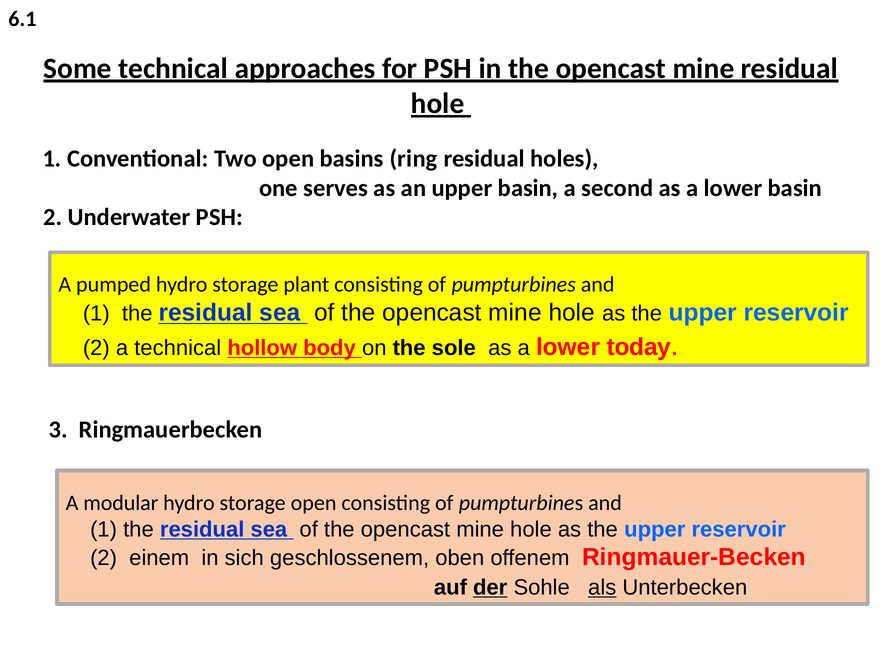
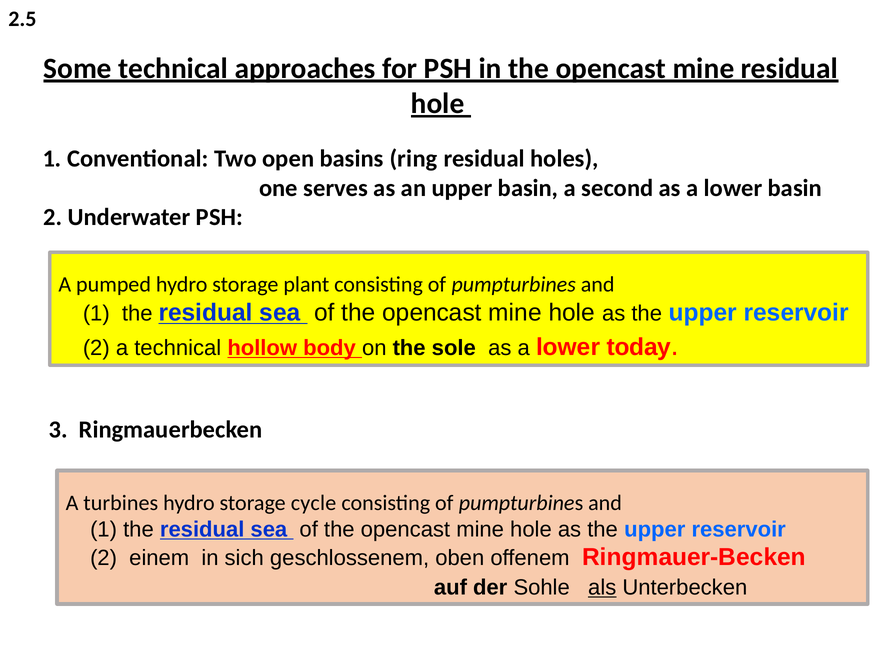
6.1: 6.1 -> 2.5 (22, 19)
modular: modular -> turbines (121, 503)
storage open: open -> cycle (313, 503)
der underline: present -> none (490, 588)
